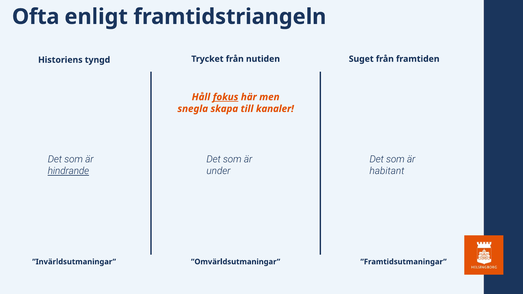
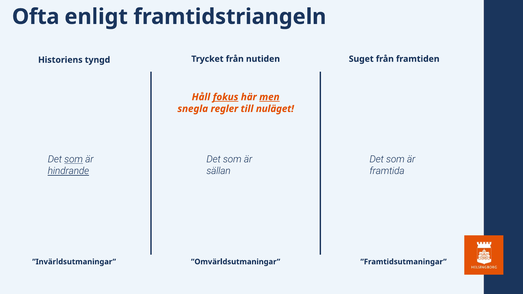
men underline: none -> present (269, 97)
skapa: skapa -> regler (224, 109)
kanaler: kanaler -> nuläget (275, 109)
som underline: none -> present (74, 159)
under: under -> sällan (219, 171)
habitant: habitant -> framtida (387, 171)
